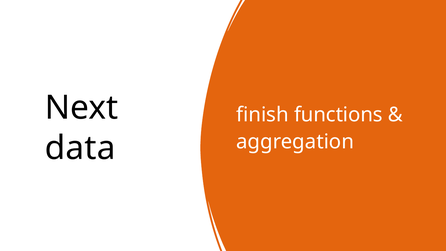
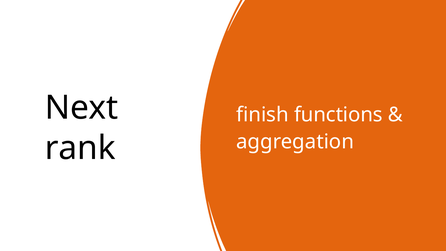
data: data -> rank (80, 148)
